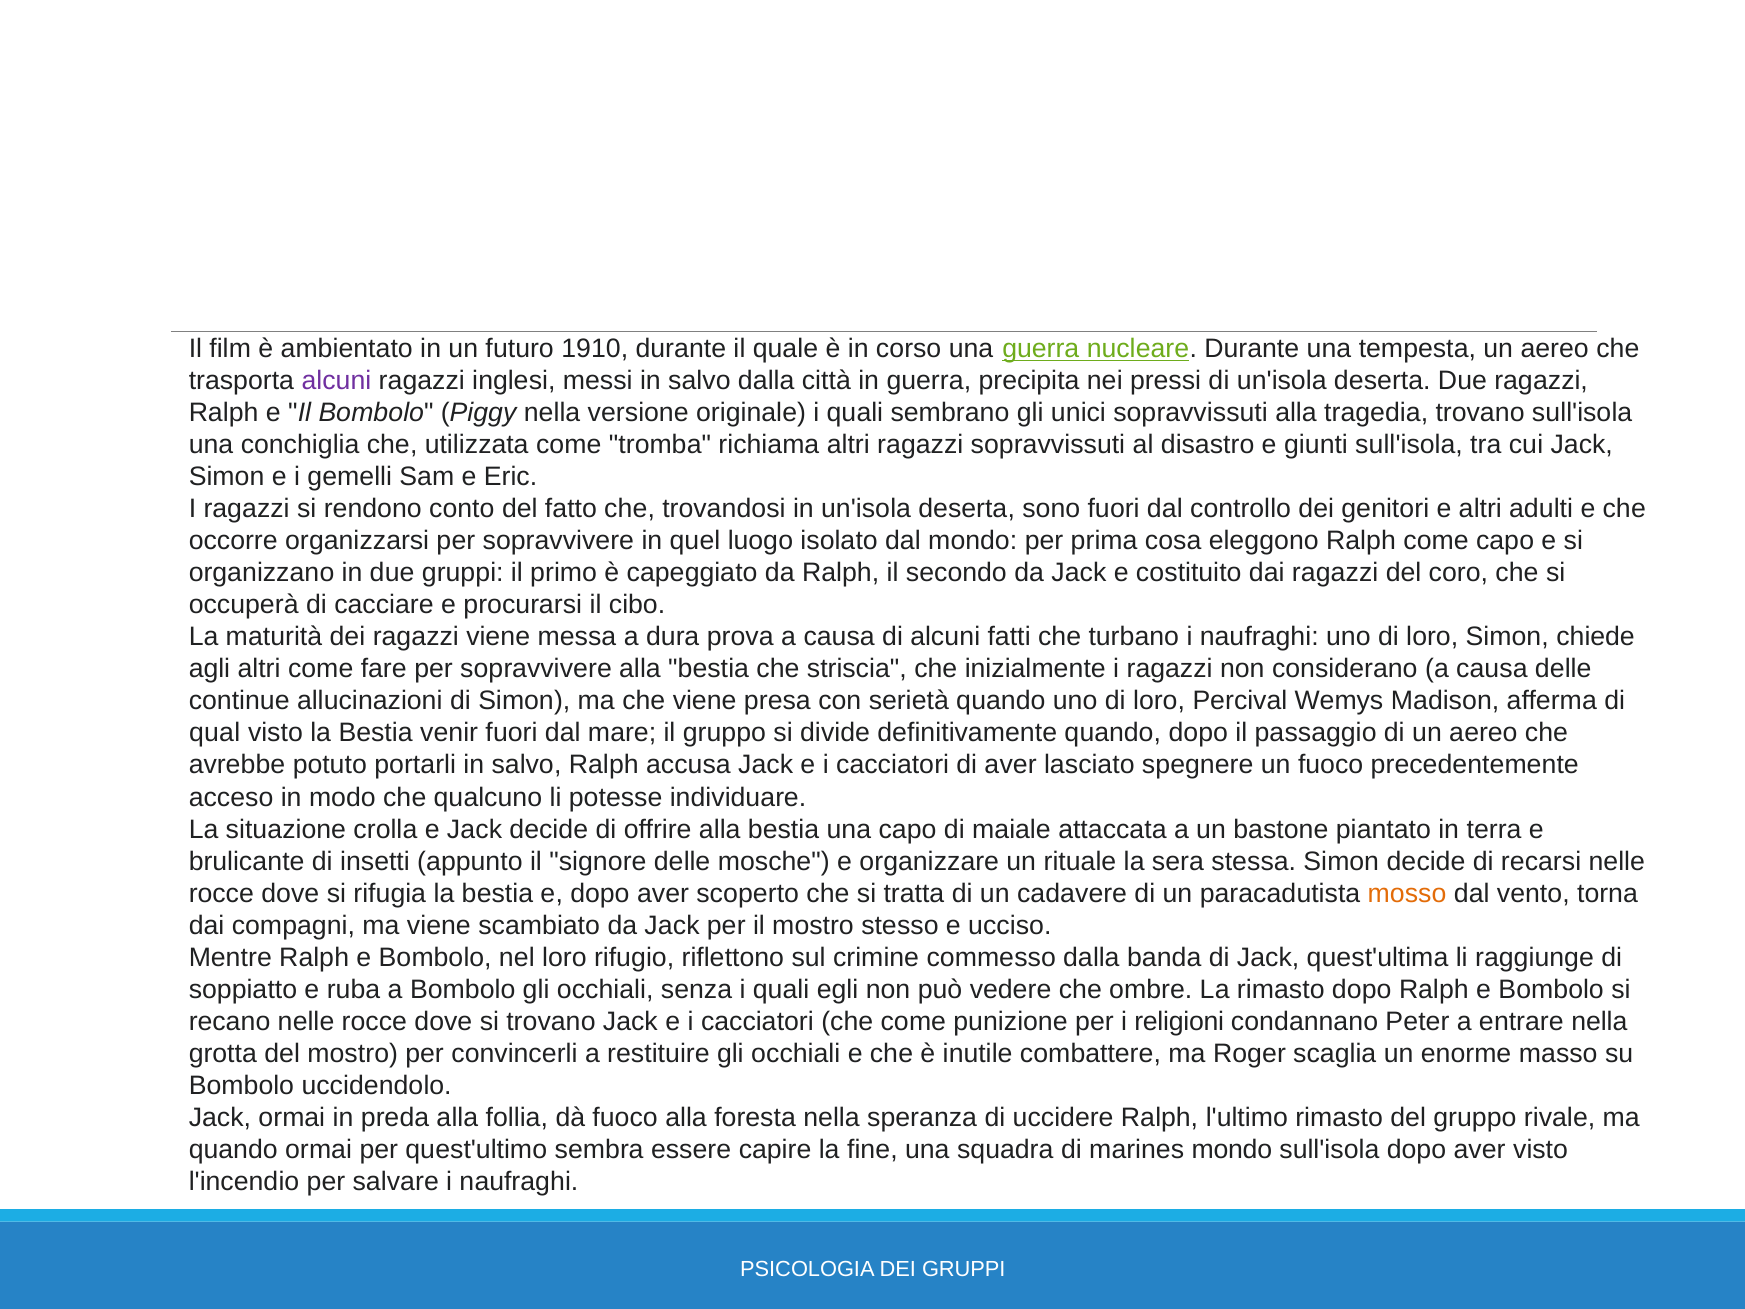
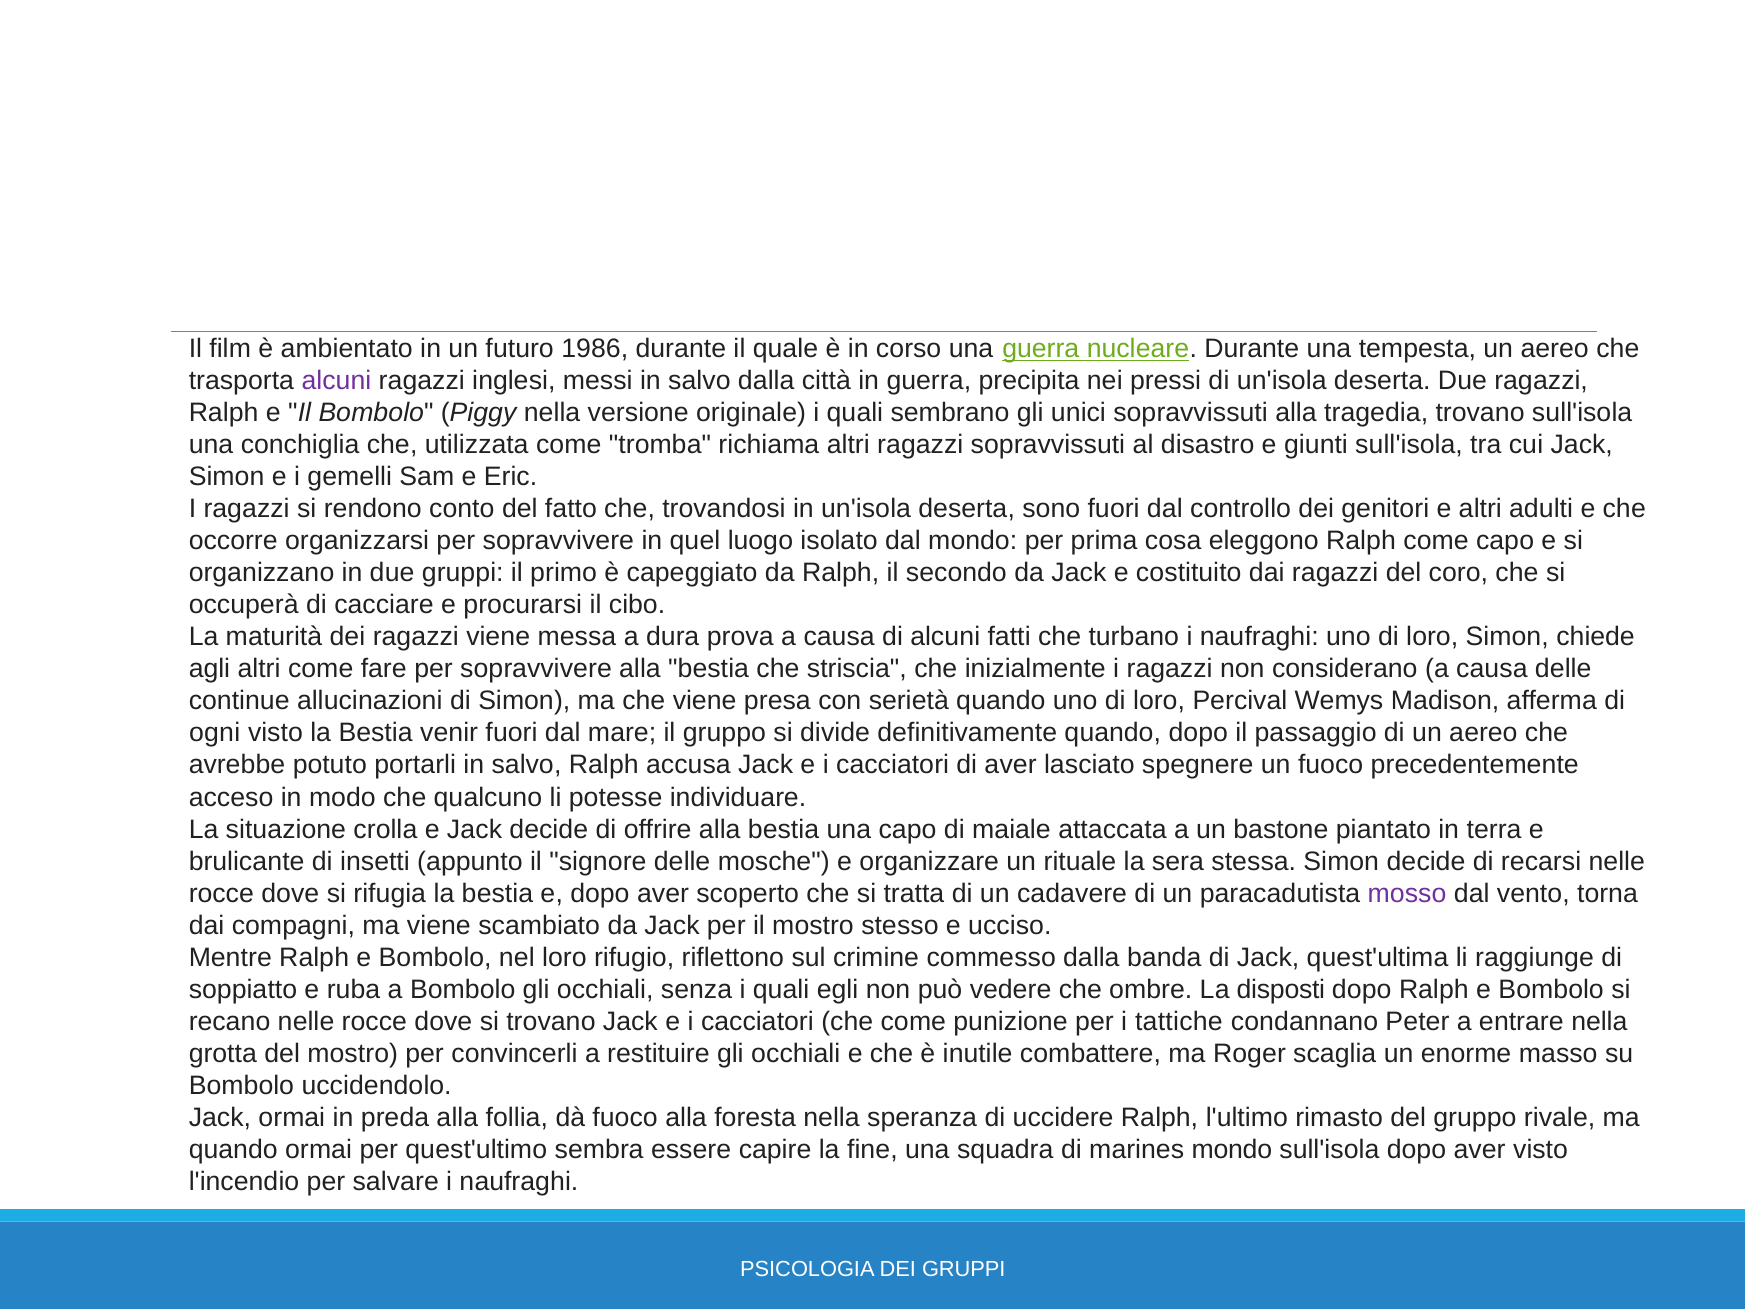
1910: 1910 -> 1986 (595, 349)
qual: qual -> ogni (215, 733)
mosso colour: orange -> purple (1407, 893)
La rimasto: rimasto -> disposti (1281, 989)
religioni: religioni -> tattiche (1179, 1021)
